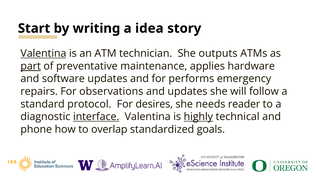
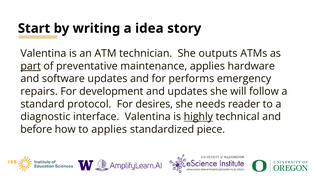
Valentina underline: present -> none (43, 53)
observations: observations -> development (111, 91)
interface underline: present -> none (96, 117)
phone: phone -> before (36, 129)
to overlap: overlap -> applies (109, 129)
goals: goals -> piece (211, 129)
